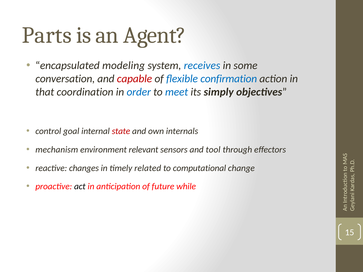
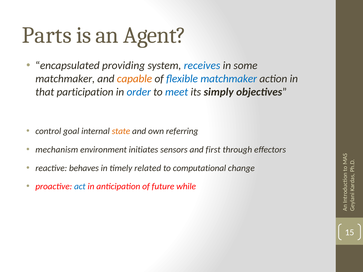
modeling: modeling -> providing (124, 66)
conversation: conversation -> matchmaker (65, 79)
capable colour: red -> orange (135, 79)
flexible confirmation: confirmation -> matchmaker (229, 79)
coordination: coordination -> participation (85, 92)
state colour: red -> orange (121, 131)
internals: internals -> referring (182, 131)
relevant: relevant -> initiates (143, 150)
tool: tool -> first (213, 150)
changes: changes -> behaves (84, 168)
act colour: black -> blue (80, 187)
